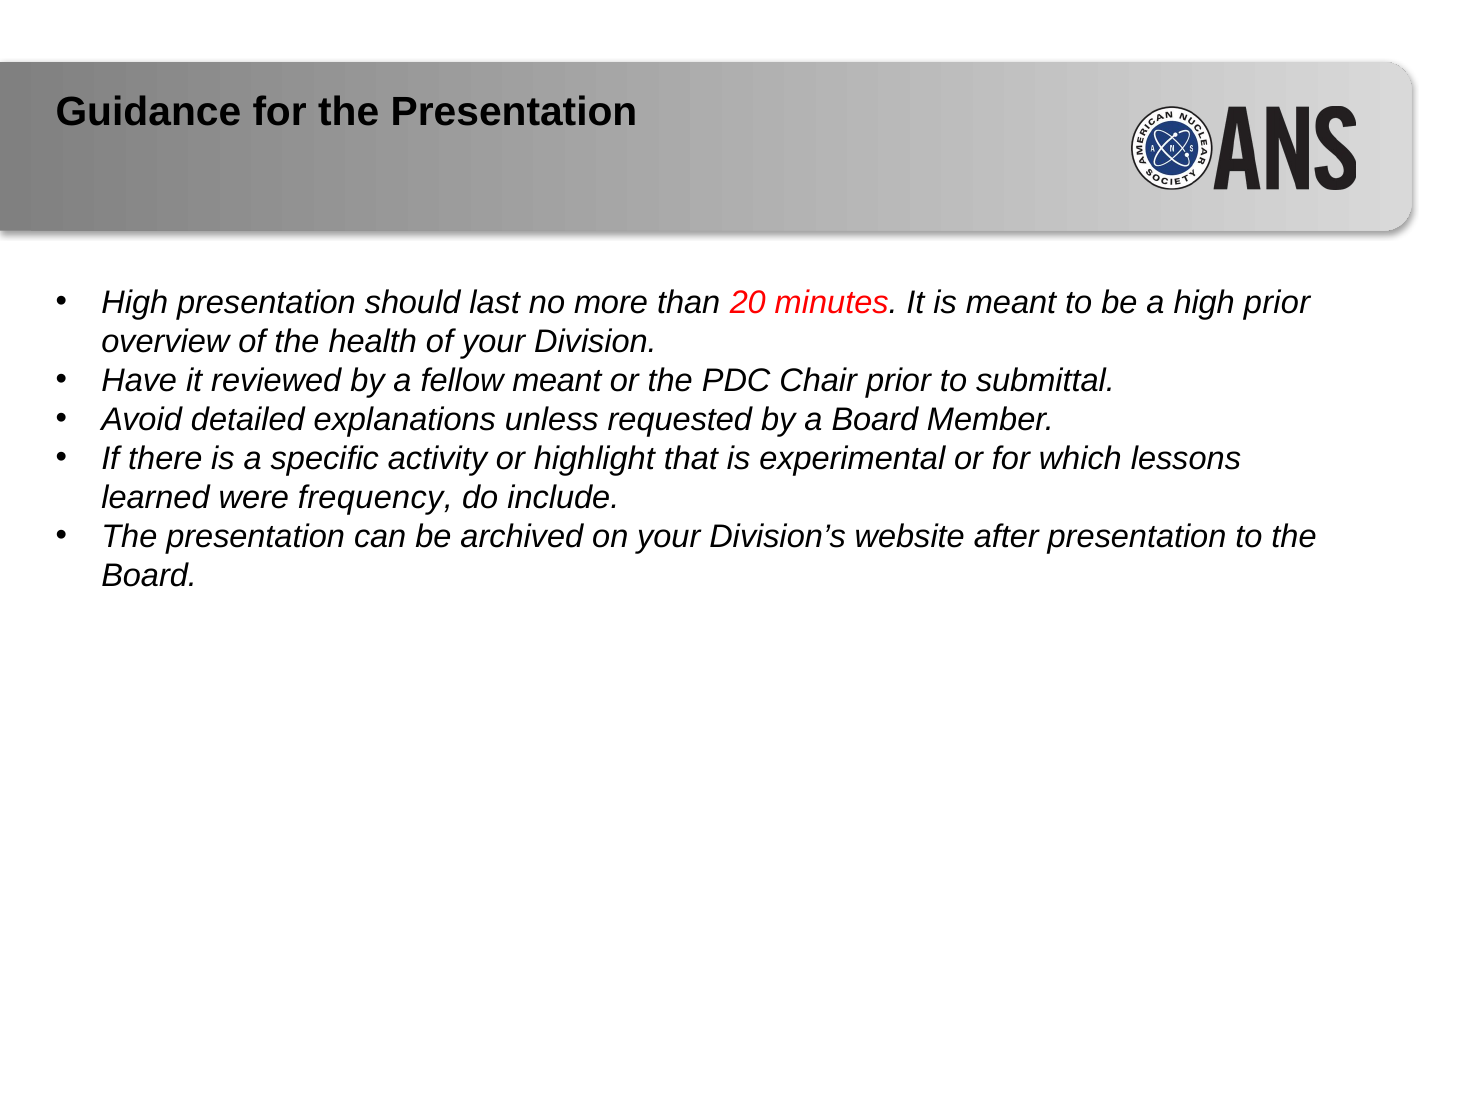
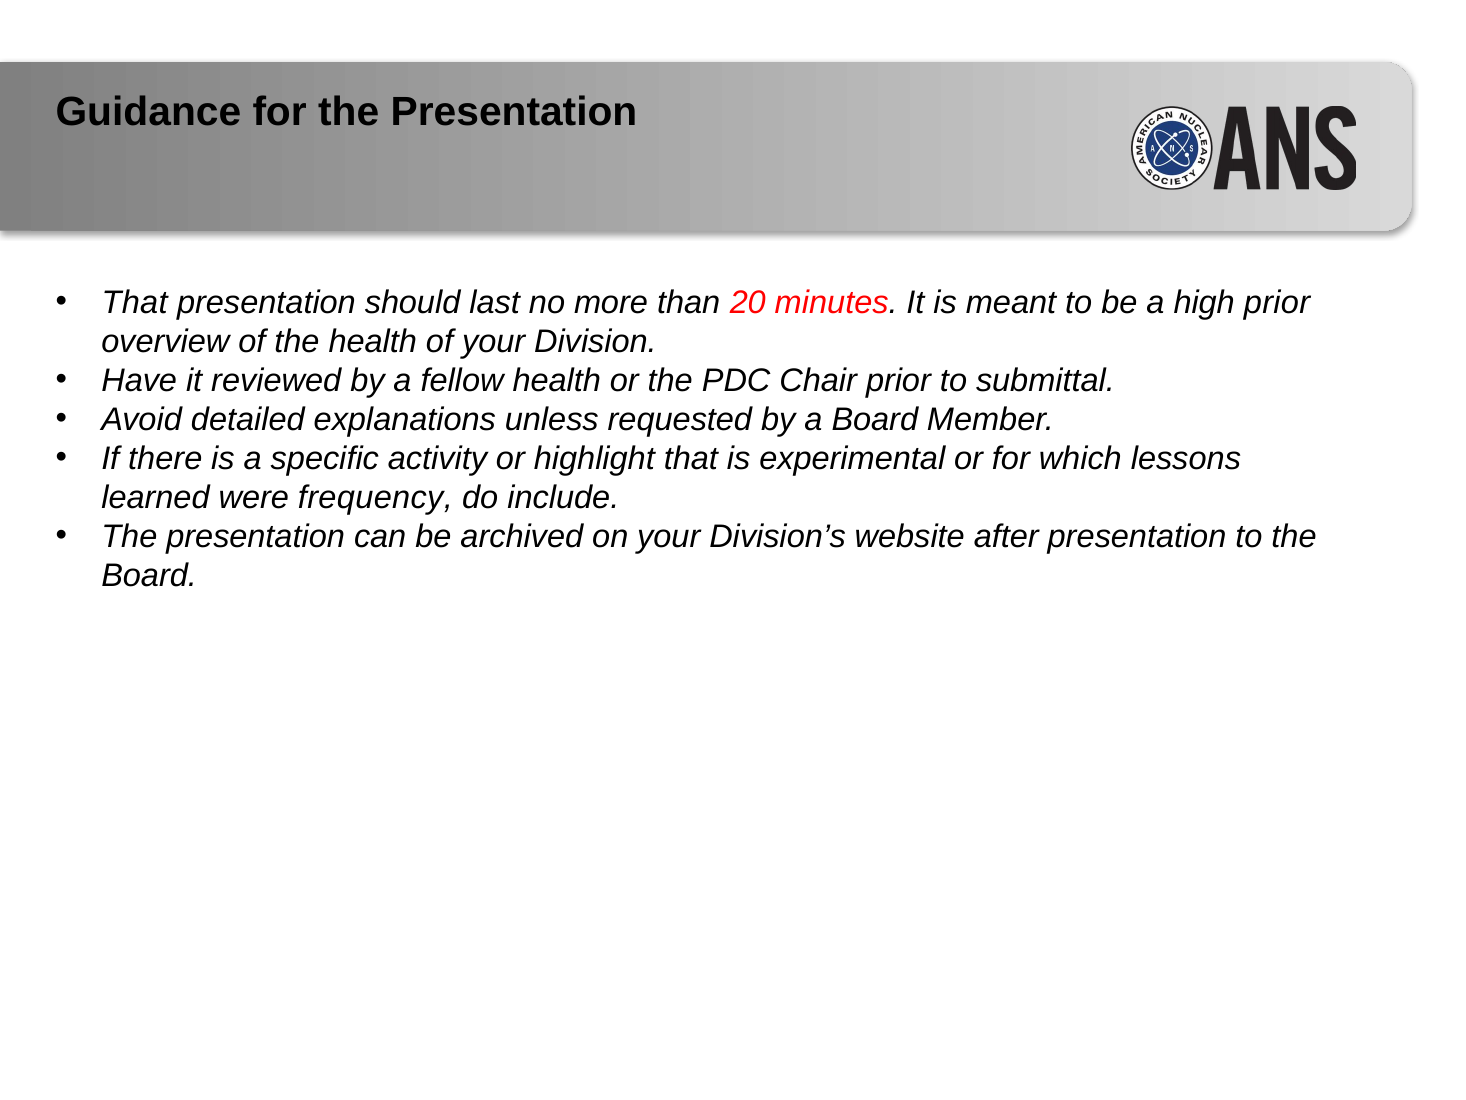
High: High -> That (135, 302)
fellow meant: meant -> health (557, 380)
